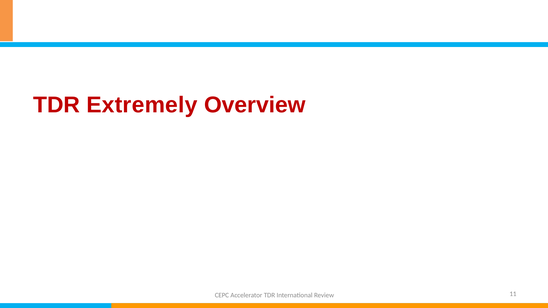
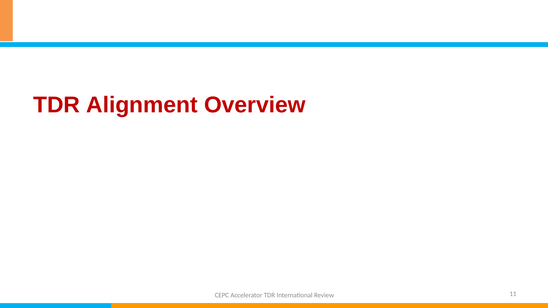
Extremely: Extremely -> Alignment (142, 105)
